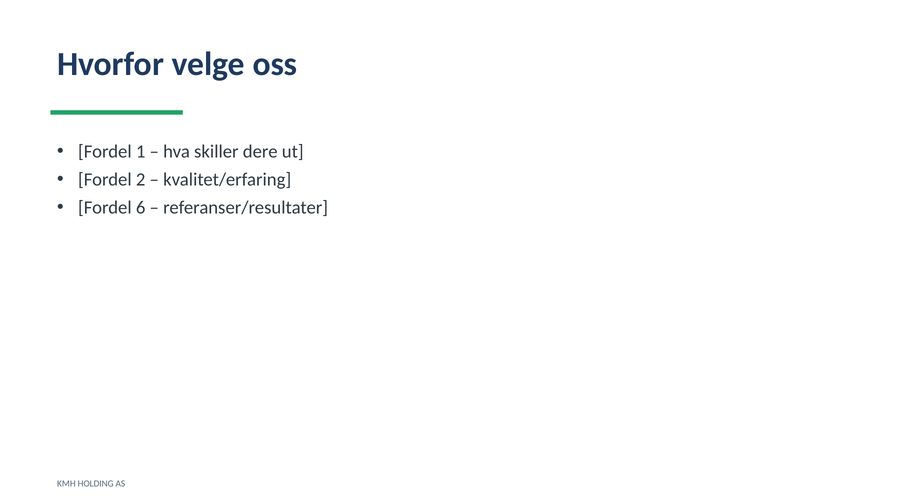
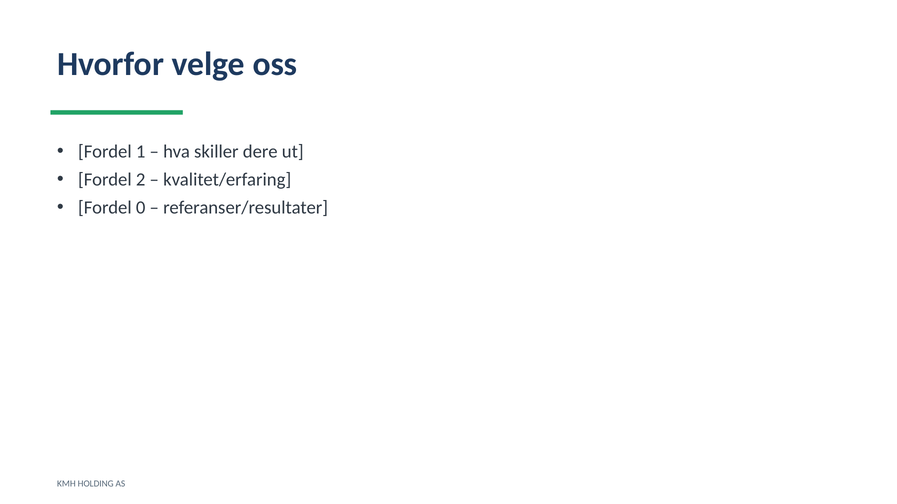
6: 6 -> 0 (141, 208)
